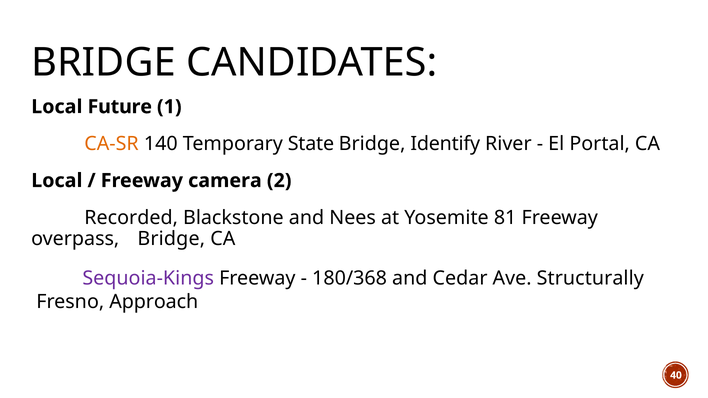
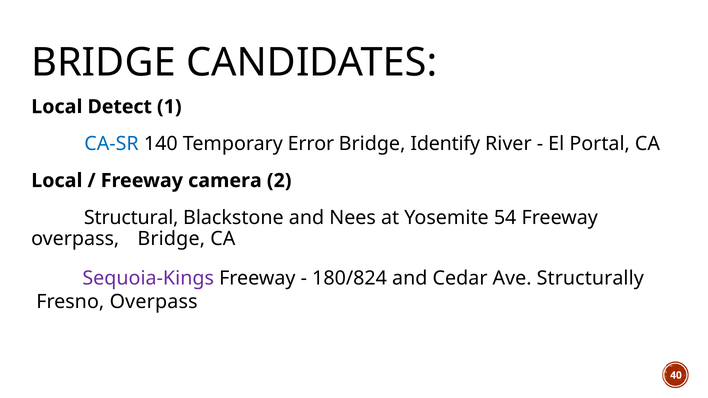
Future: Future -> Detect (120, 107)
CA-SR colour: orange -> blue (112, 144)
State: State -> Error (311, 144)
Recorded: Recorded -> Structural (131, 218)
81: 81 -> 54 (505, 218)
180/368: 180/368 -> 180/824 (350, 279)
Fresno Approach: Approach -> Overpass (154, 302)
